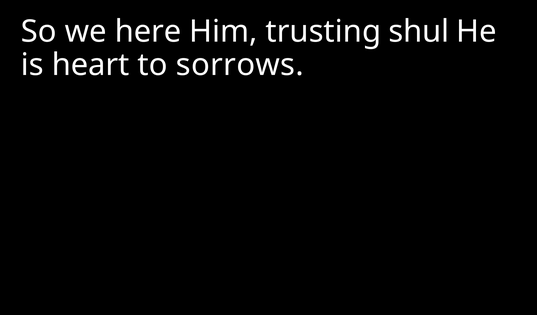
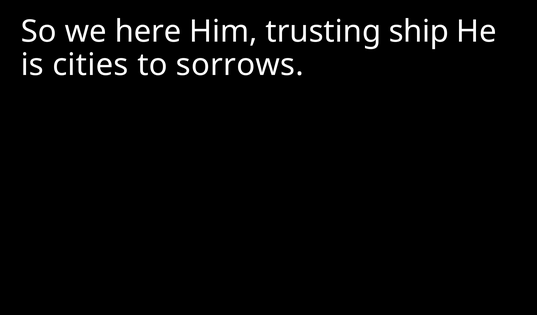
shul: shul -> ship (419, 31)
heart: heart -> cities (90, 65)
